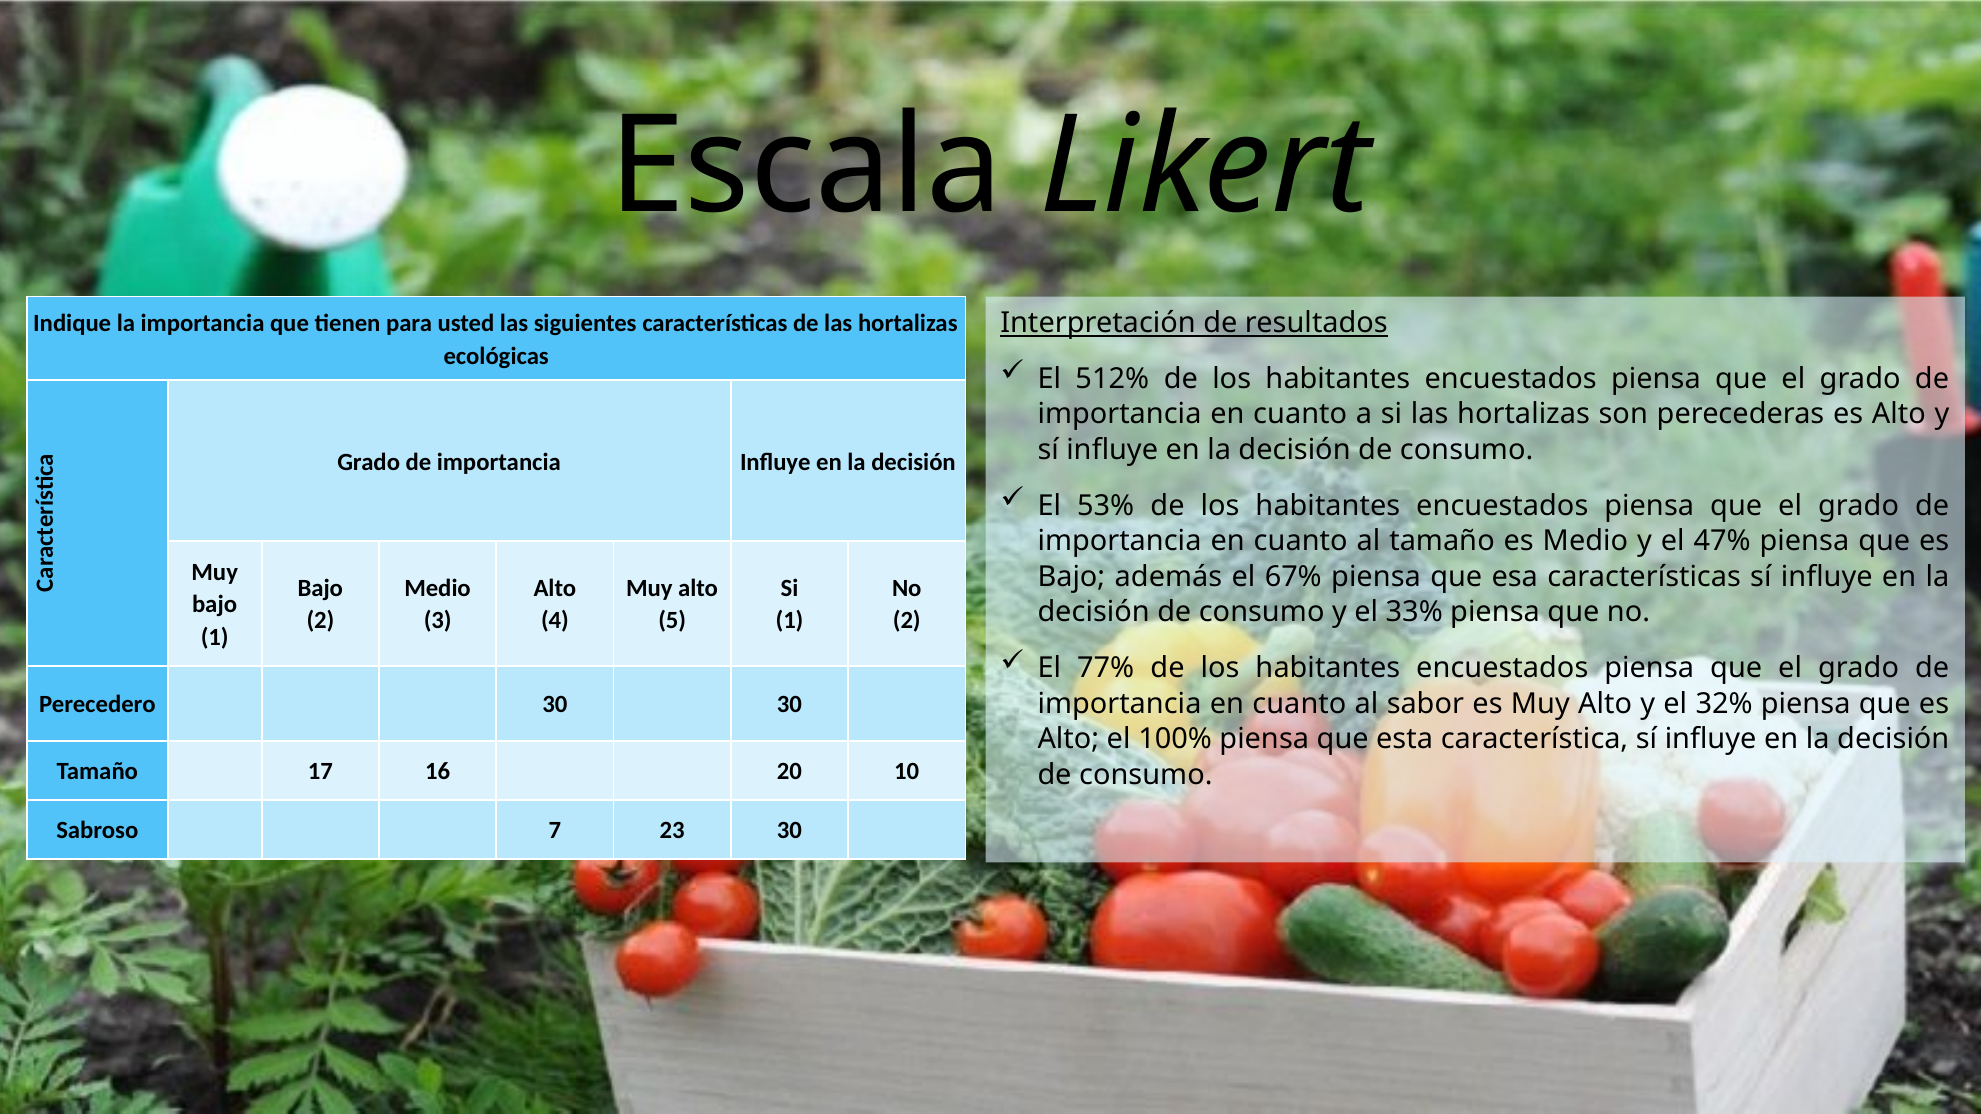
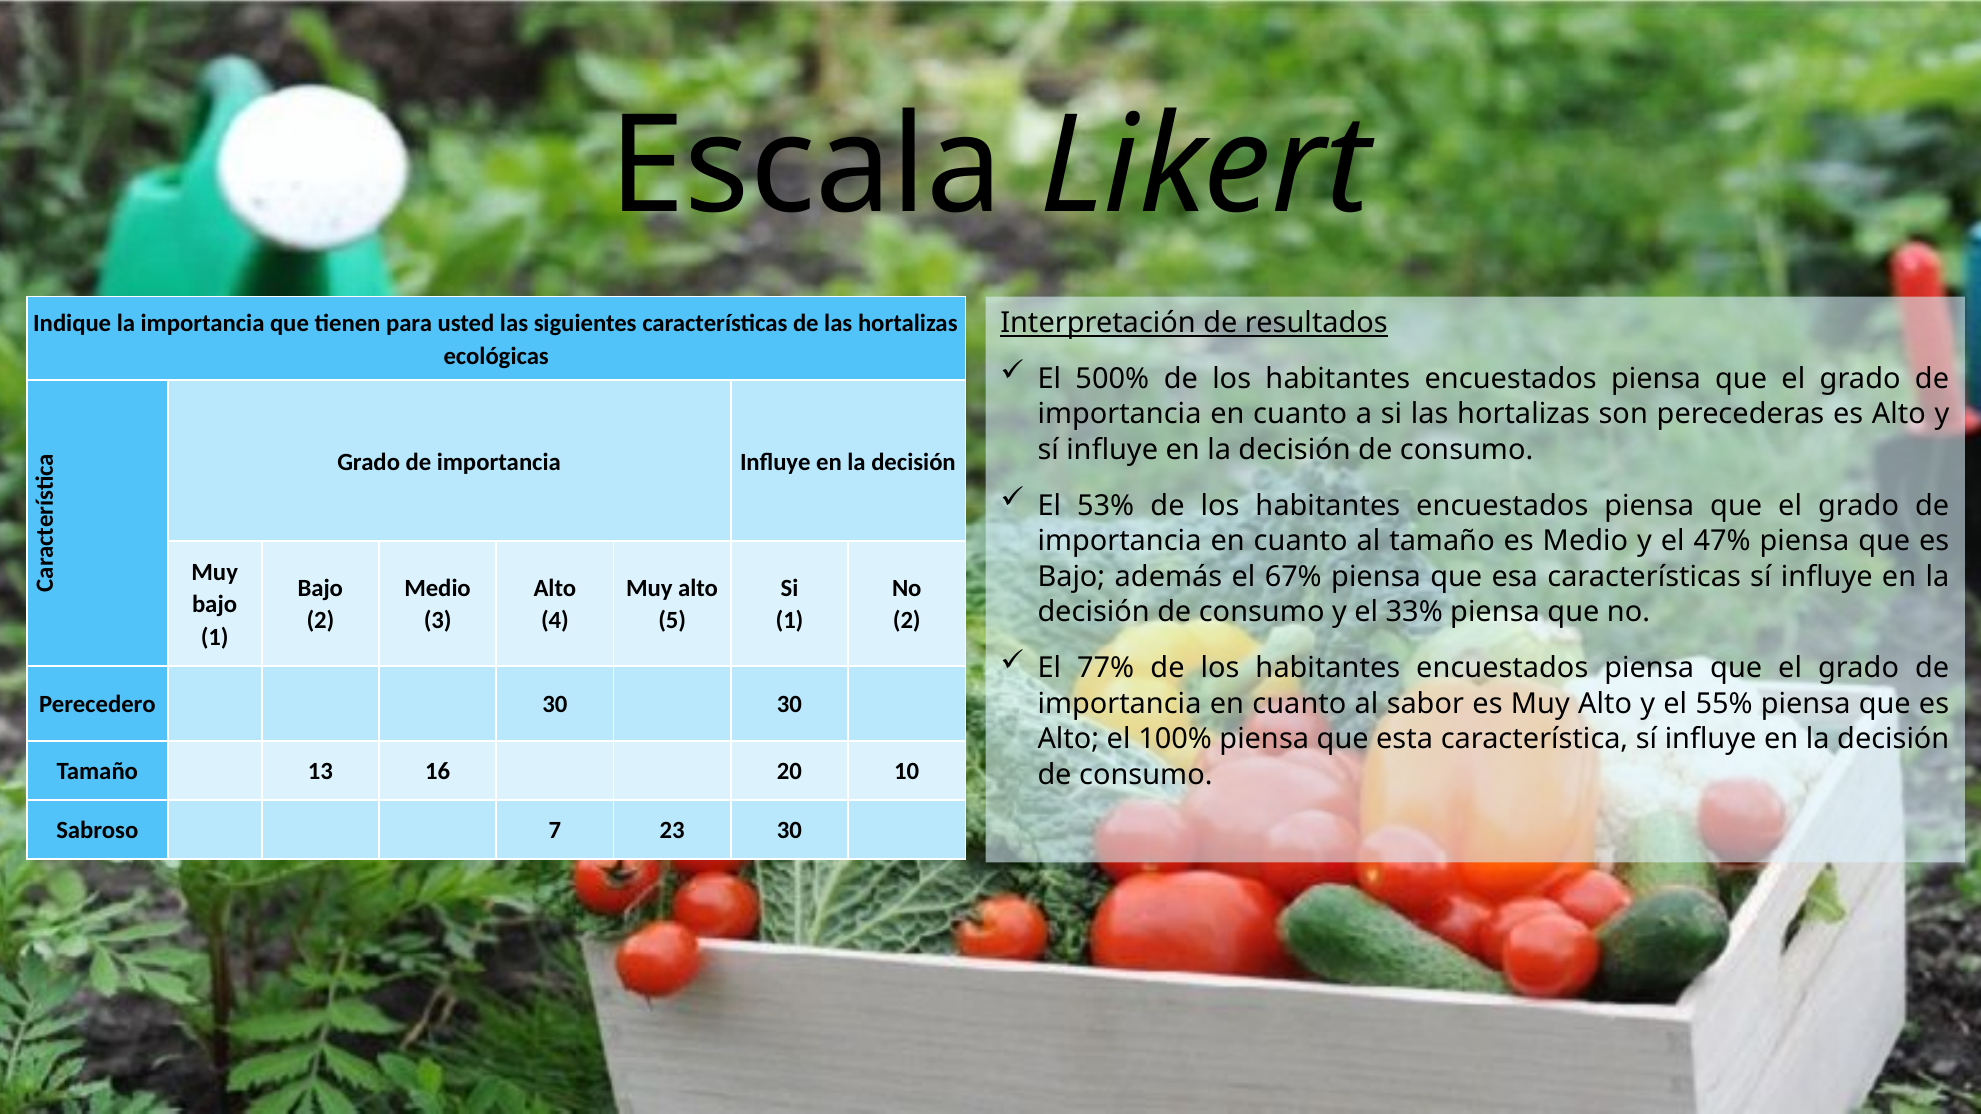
512%: 512% -> 500% (1112, 379)
32%: 32% -> 55% (1724, 704)
17: 17 -> 13 (320, 772)
